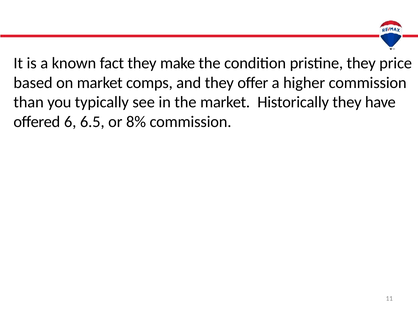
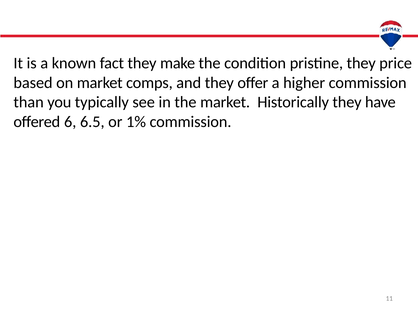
8%: 8% -> 1% (136, 122)
